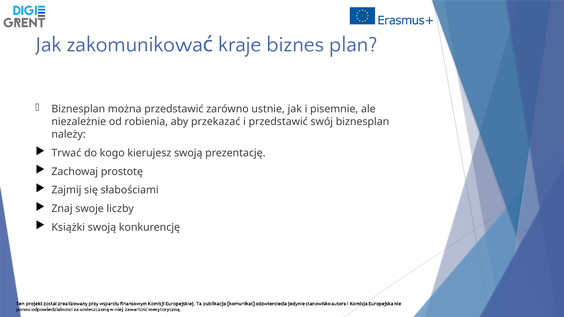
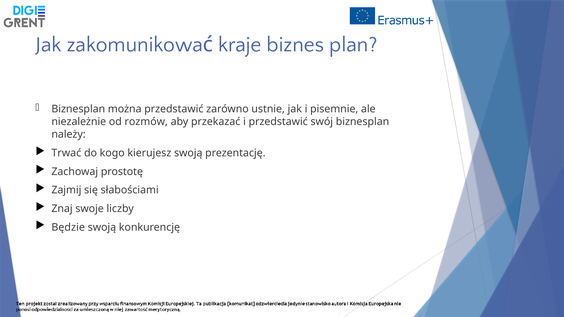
robienia: robienia -> rozmów (146, 122)
Książki: Książki -> Będzie (68, 227)
